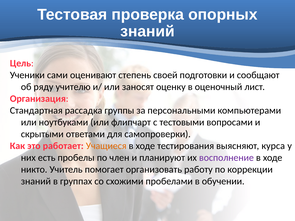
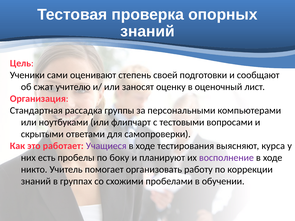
ряду: ряду -> сжат (43, 87)
Учащиеся colour: orange -> purple (106, 146)
член: член -> боку (119, 158)
